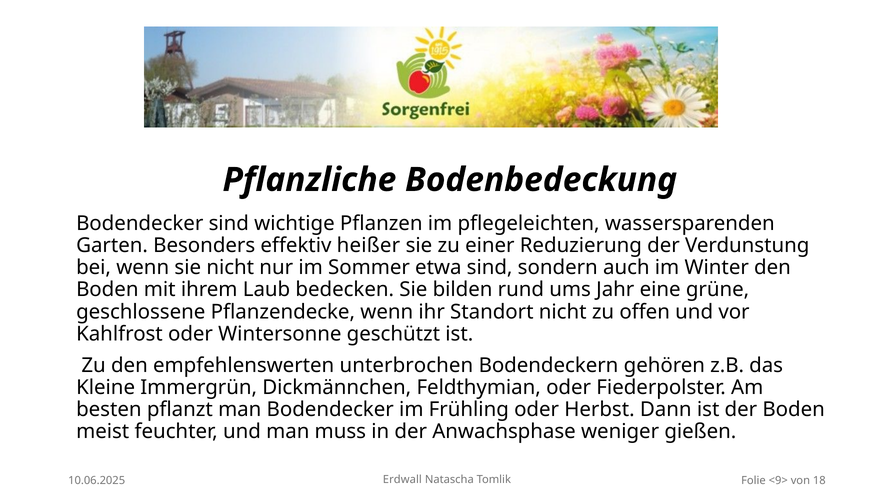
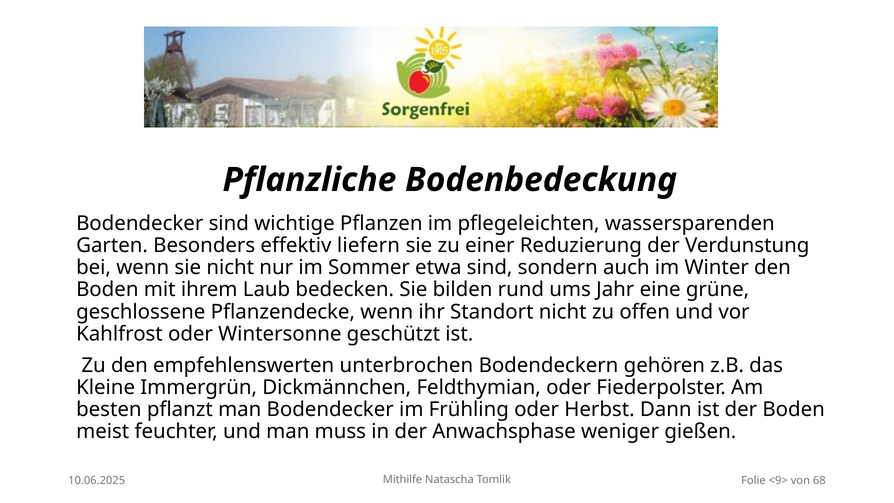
heißer: heißer -> liefern (368, 245)
Erdwall: Erdwall -> Mithilfe (402, 479)
18: 18 -> 68 (819, 480)
